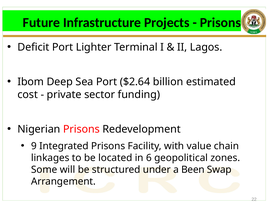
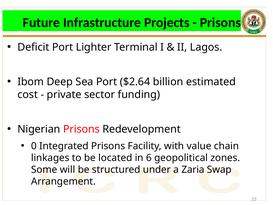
9: 9 -> 0 (34, 146)
Been: Been -> Zaria (193, 169)
